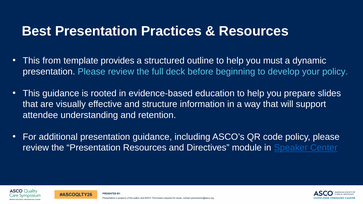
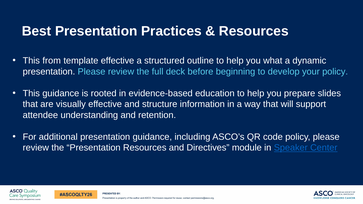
template provides: provides -> effective (118, 61)
must: must -> what (273, 61)
